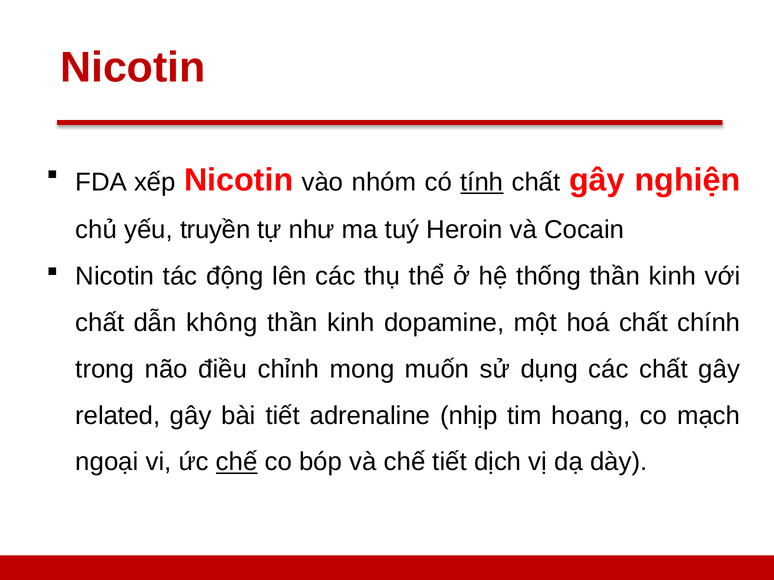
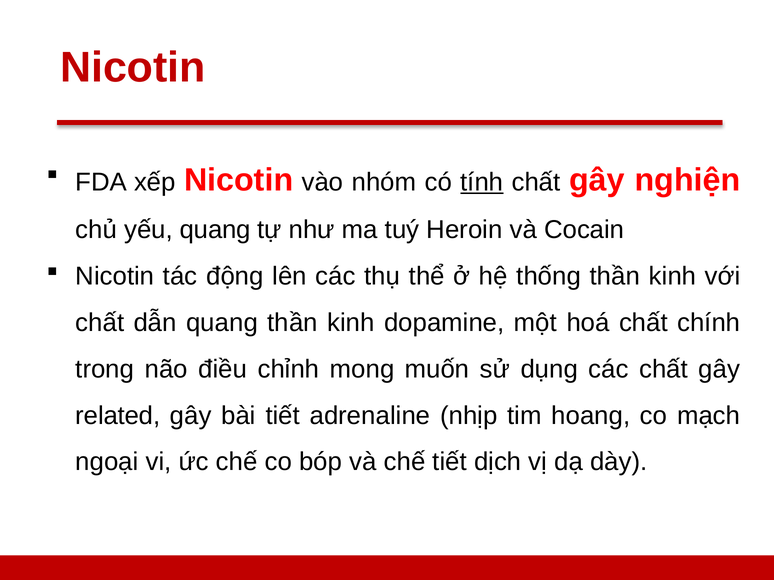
yếu truyền: truyền -> quang (215, 230)
dẫn không: không -> quang (222, 323)
chế underline: present -> none (237, 462)
